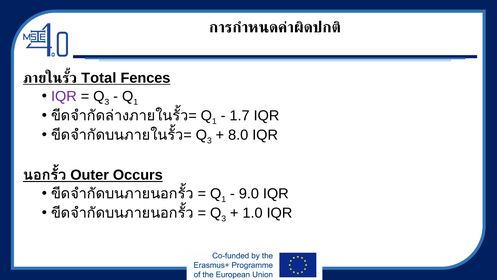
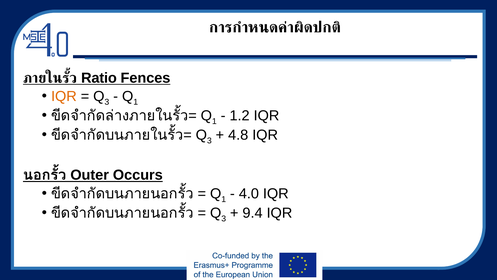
Total: Total -> Ratio (99, 78)
IQR colour: purple -> orange (64, 96)
1.7: 1.7 -> 1.2 (240, 116)
8.0: 8.0 -> 4.8 (238, 135)
9.0: 9.0 -> 4.0 (249, 194)
1.0: 1.0 -> 9.4 (253, 213)
